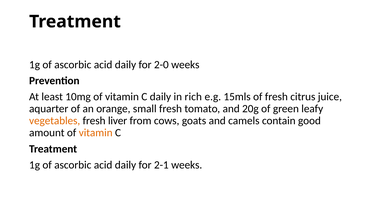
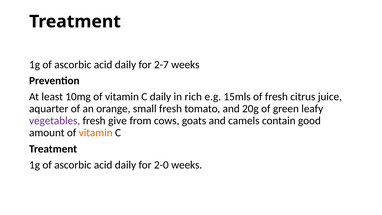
2-0: 2-0 -> 2-7 (161, 65)
vegetables colour: orange -> purple (55, 121)
liver: liver -> give (118, 121)
2-1: 2-1 -> 2-0 (161, 165)
